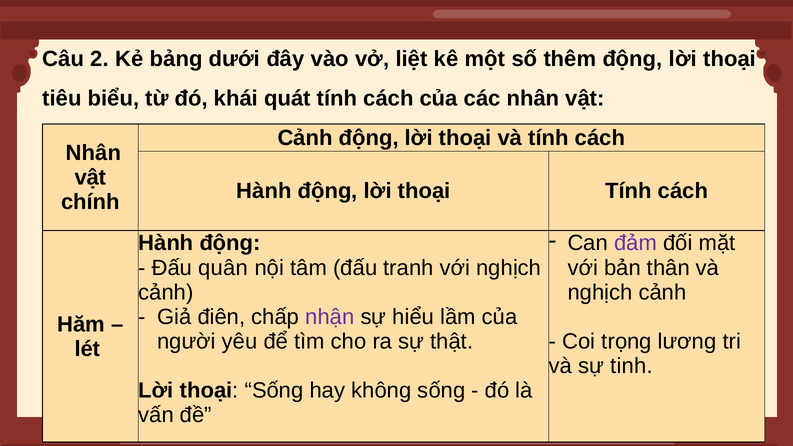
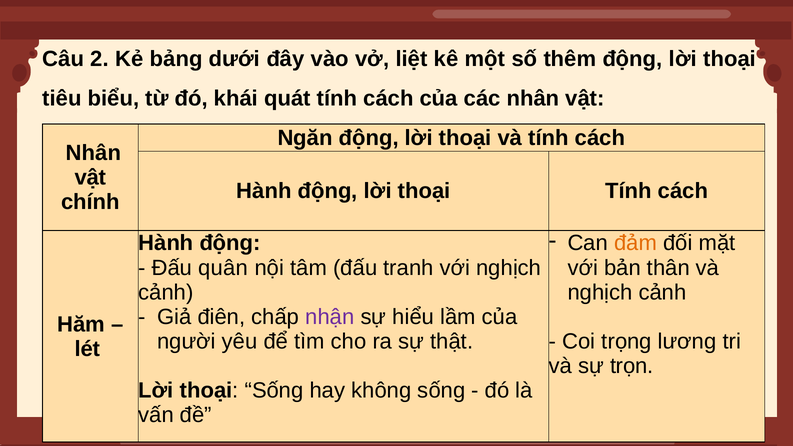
Cảnh: Cảnh -> Ngăn (305, 138)
đảm colour: purple -> orange (636, 243)
tinh: tinh -> trọn (632, 366)
